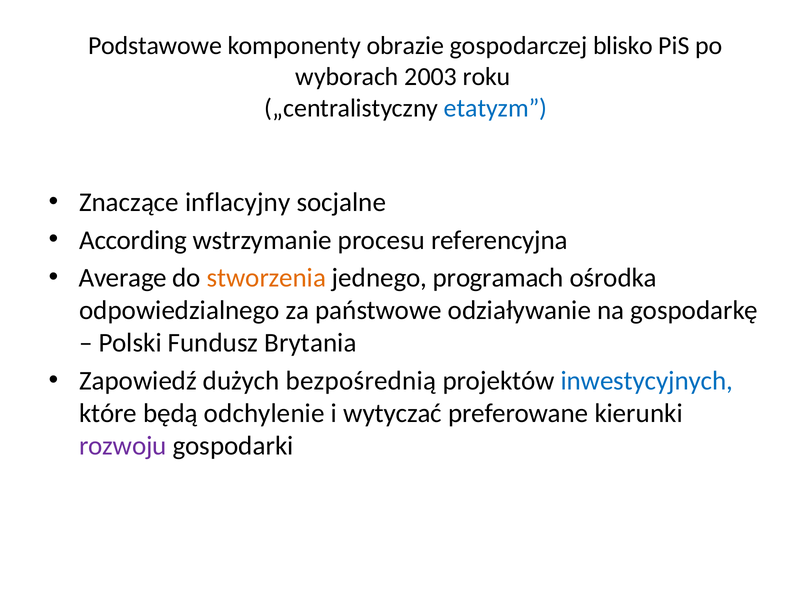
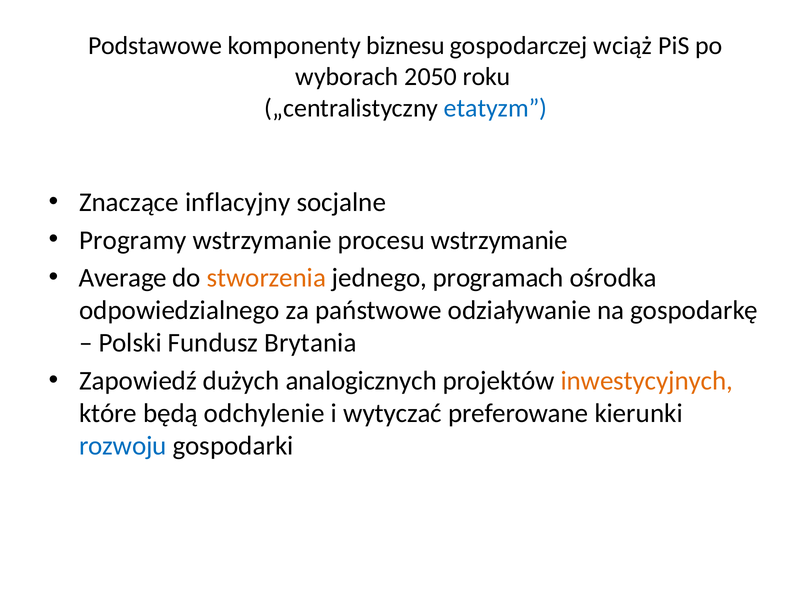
obrazie: obrazie -> biznesu (405, 46)
blisko: blisko -> wciąż (623, 46)
2003: 2003 -> 2050 (431, 77)
According: According -> Programy (133, 240)
procesu referencyjna: referencyjna -> wstrzymanie (499, 240)
bezpośrednią: bezpośrednią -> analogicznych (361, 381)
inwestycyjnych colour: blue -> orange (647, 381)
rozwoju colour: purple -> blue (123, 446)
